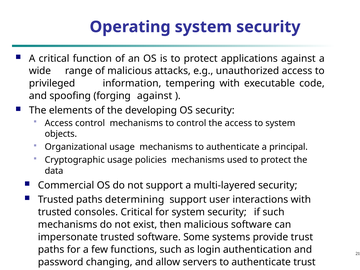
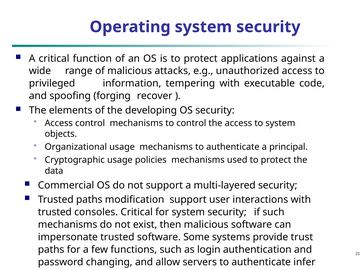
forging against: against -> recover (155, 96)
determining: determining -> modification (135, 200)
authenticate trust: trust -> infer (304, 262)
